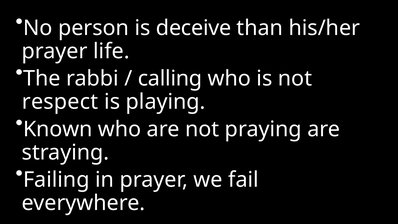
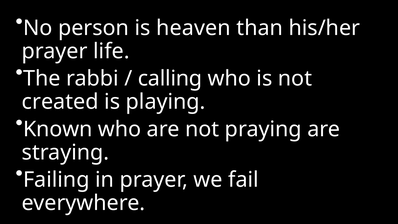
deceive: deceive -> heaven (193, 28)
respect: respect -> created (60, 102)
